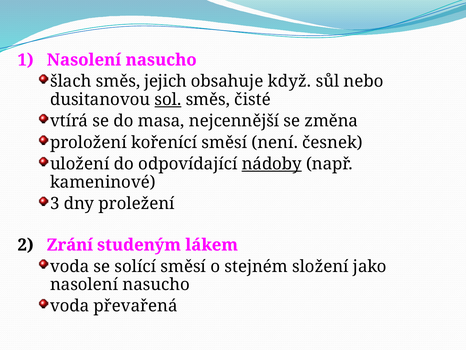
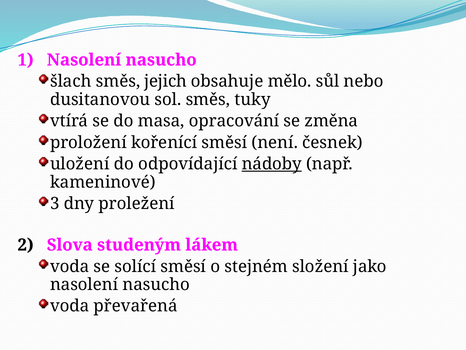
když: když -> mělo (290, 81)
sol underline: present -> none (168, 99)
čisté: čisté -> tuky (253, 99)
nejcennější: nejcennější -> opracování (234, 121)
Zrání: Zrání -> Slova (70, 245)
